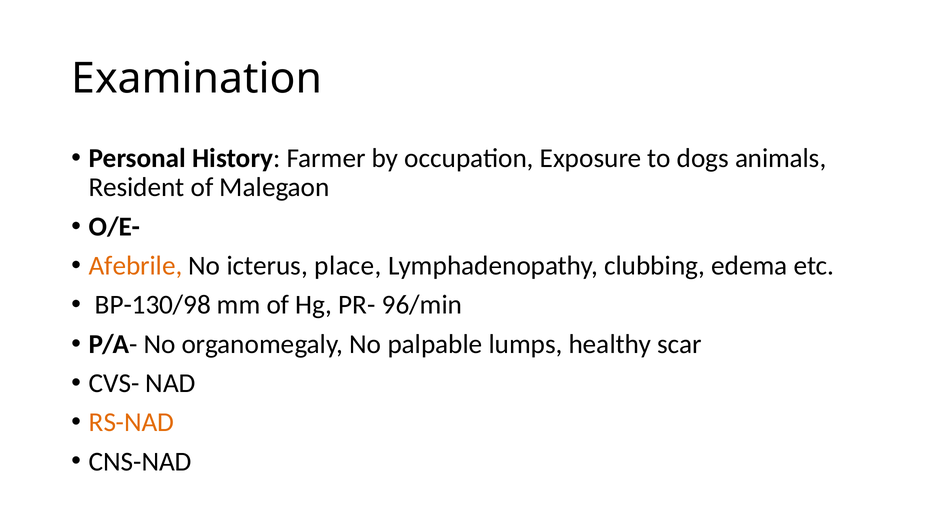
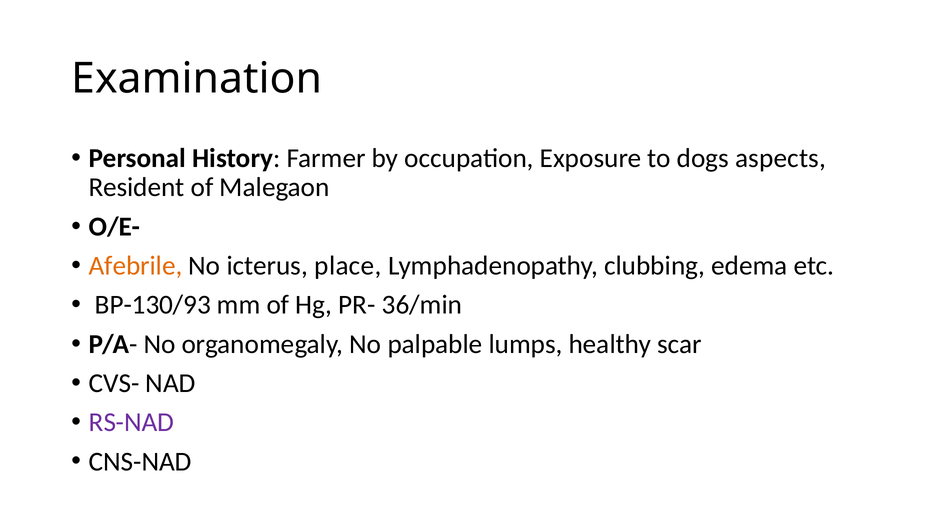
animals: animals -> aspects (781, 158)
BP-130/98: BP-130/98 -> BP-130/93 (153, 305)
96/min: 96/min -> 36/min (422, 305)
RS-NAD colour: orange -> purple (131, 422)
